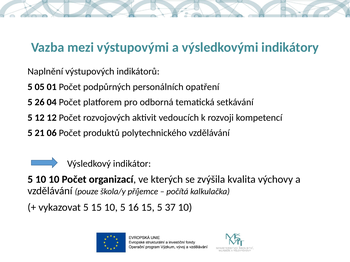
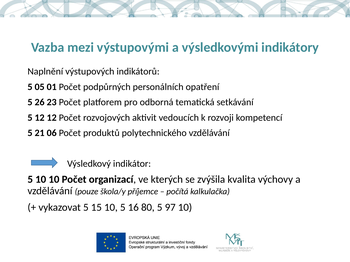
04: 04 -> 23 (52, 102)
16 15: 15 -> 80 (148, 208)
37: 37 -> 97 (170, 208)
